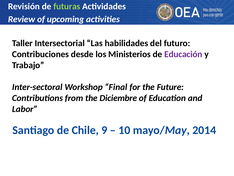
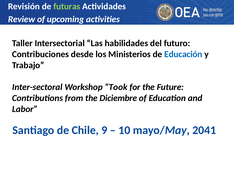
Educación colour: purple -> blue (183, 54)
Final: Final -> Took (116, 87)
2014: 2014 -> 2041 (204, 130)
